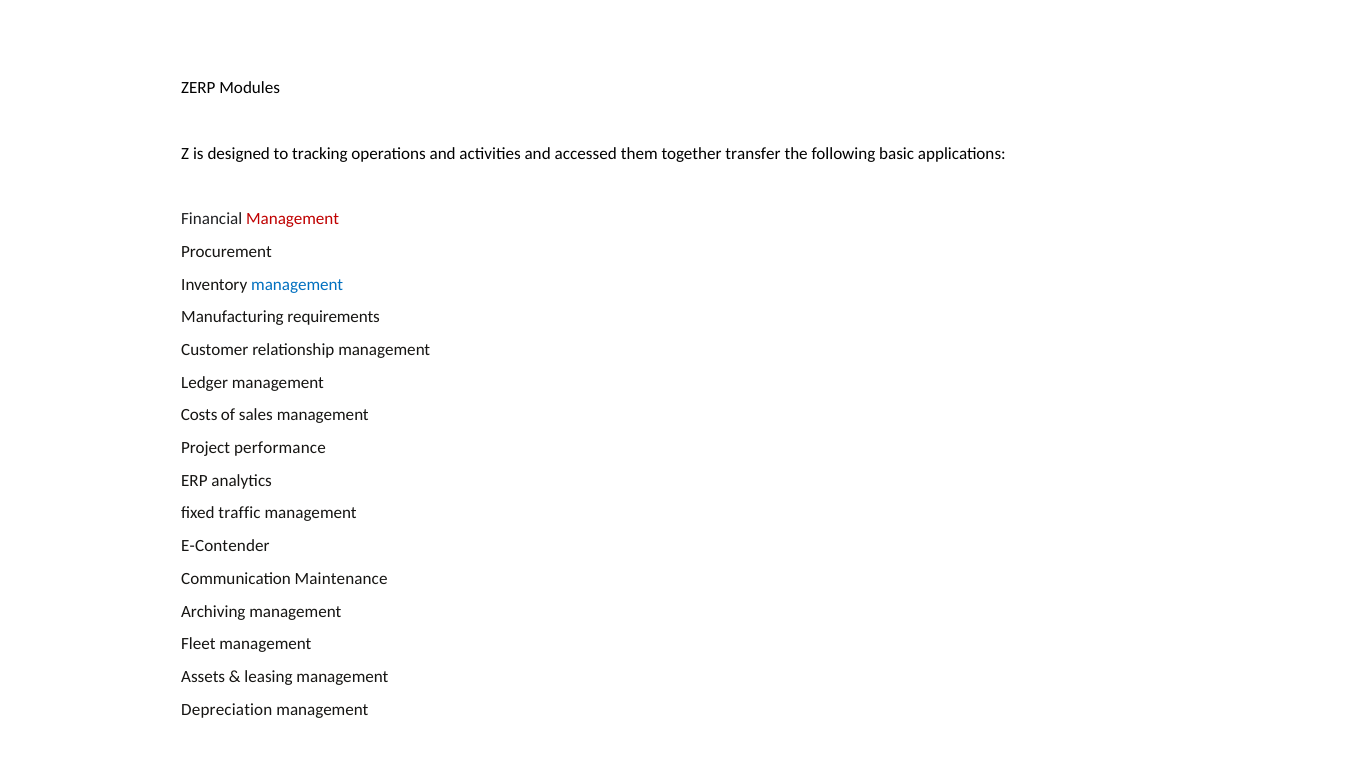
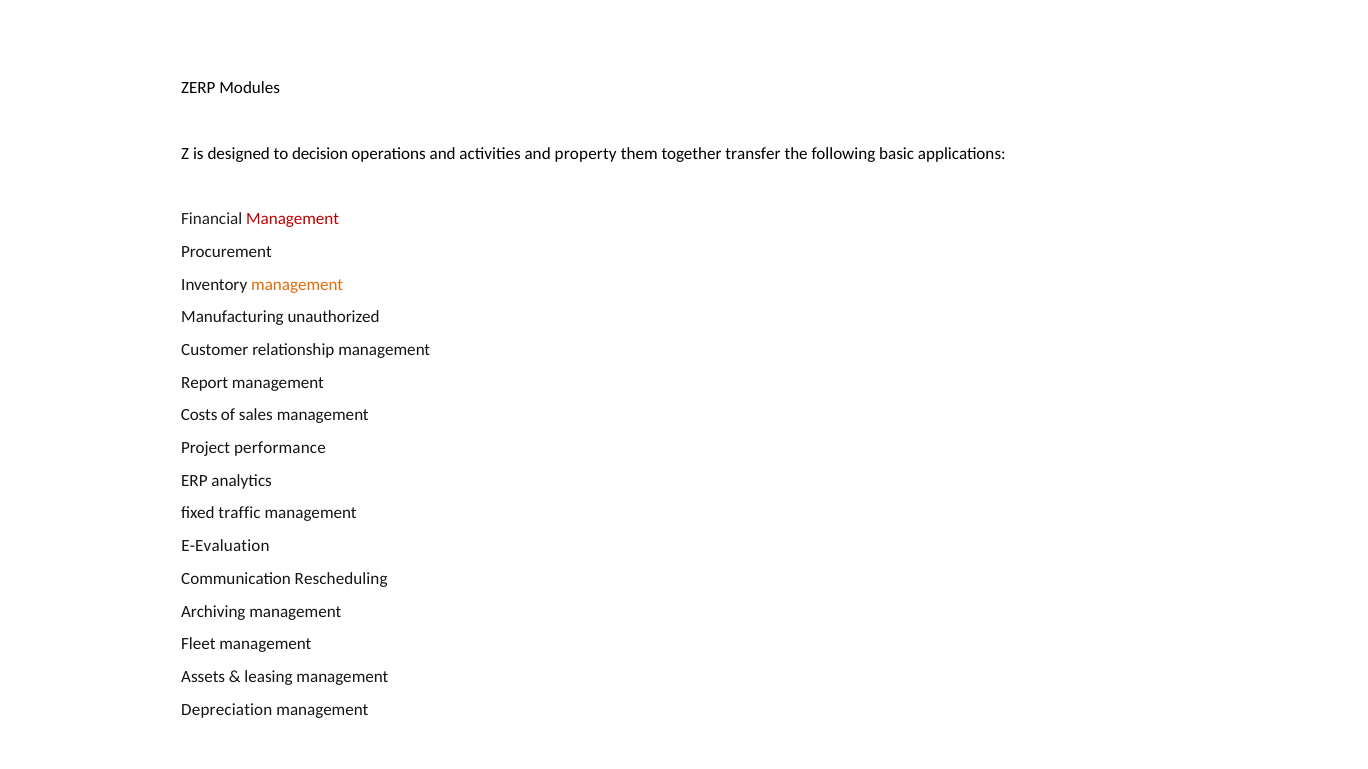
tracking: tracking -> decision (320, 154)
accessed: accessed -> property (586, 154)
management colour: blue -> orange (297, 285)
requirements: requirements -> unauthorized (334, 317)
Ledger: Ledger -> Report (205, 383)
E-Contender: E-Contender -> E-Evaluation (225, 546)
Maintenance: Maintenance -> Rescheduling (341, 579)
